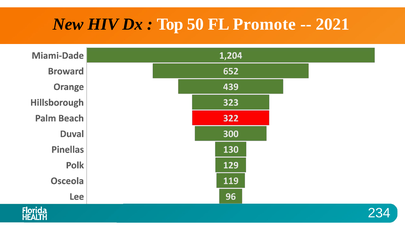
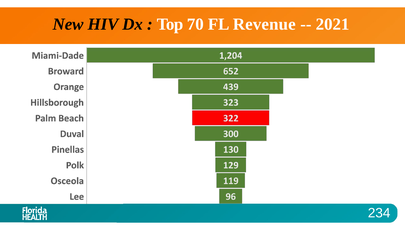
50: 50 -> 70 (195, 24)
Promote: Promote -> Revenue (264, 24)
